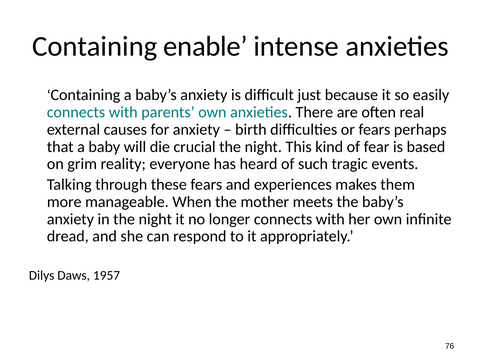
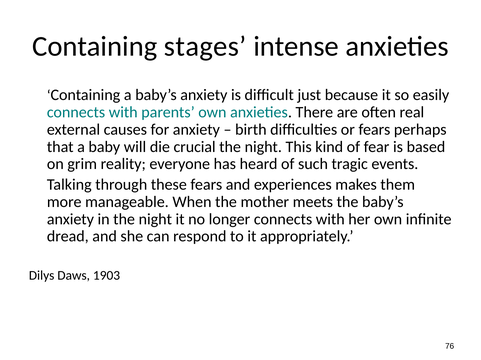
enable: enable -> stages (205, 47)
1957: 1957 -> 1903 (107, 276)
